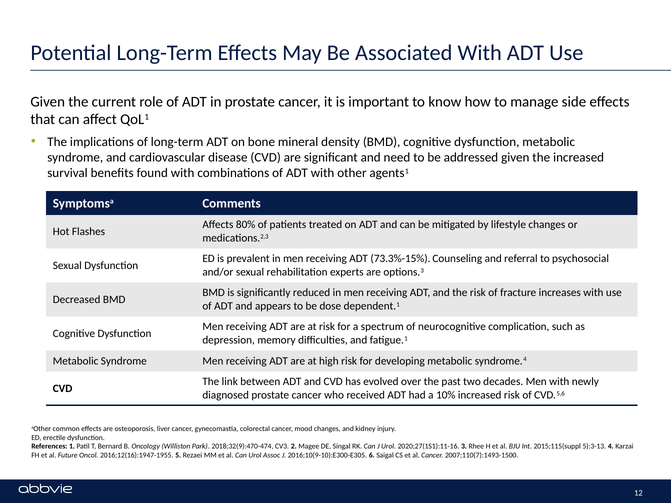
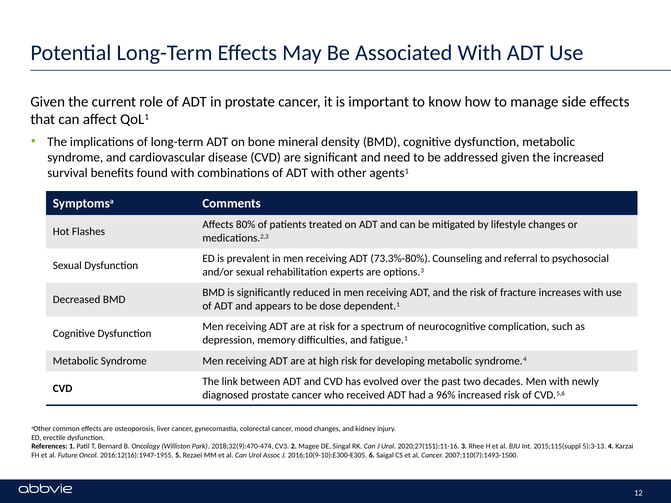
73.3%-15%: 73.3%-15% -> 73.3%-80% (400, 259)
10%: 10% -> 96% (446, 395)
